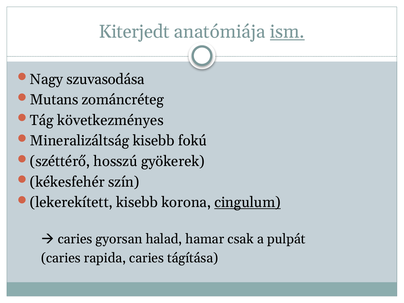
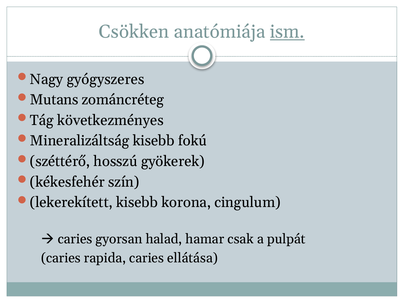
Kiterjedt: Kiterjedt -> Csökken (134, 32)
szuvasodása: szuvasodása -> gyógyszeres (105, 79)
cingulum underline: present -> none (248, 202)
tágítása: tágítása -> ellátása (193, 258)
